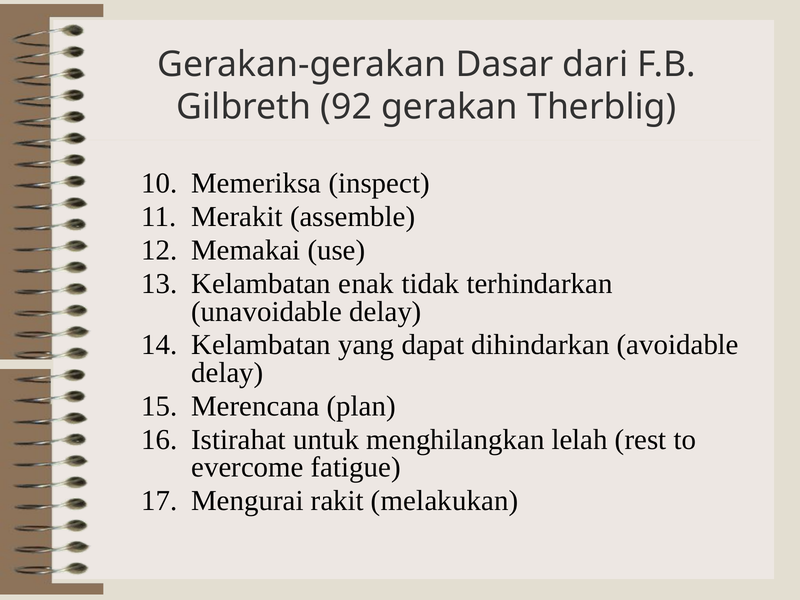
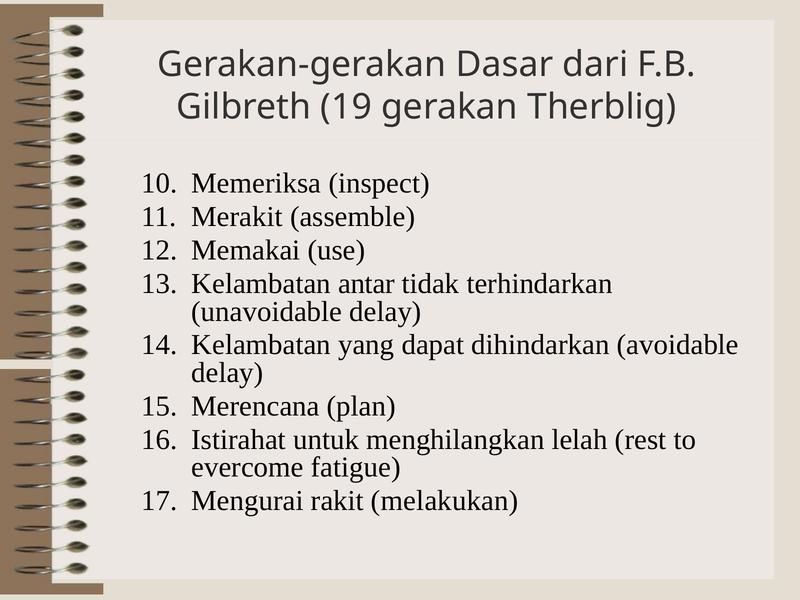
92: 92 -> 19 (346, 107)
enak: enak -> antar (366, 284)
